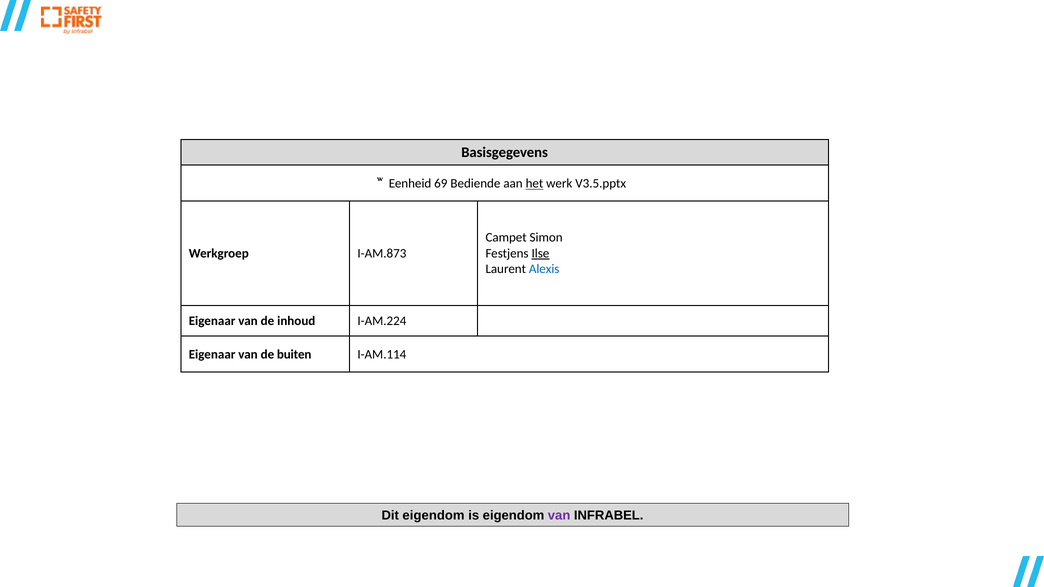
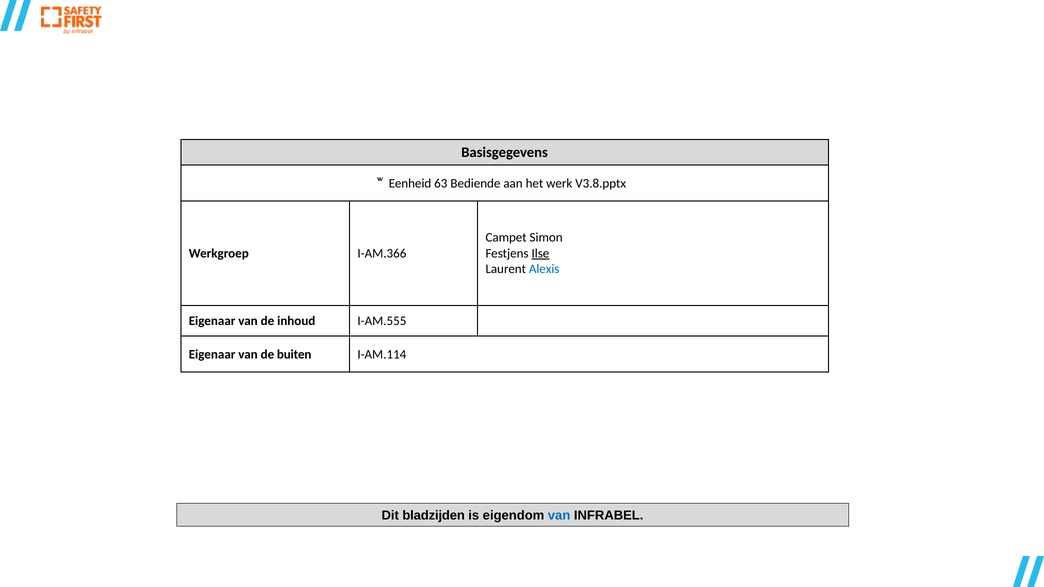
69: 69 -> 63 (441, 184)
het underline: present -> none (534, 184)
V3.5.pptx: V3.5.pptx -> V3.8.pptx (601, 184)
I-AM.873: I-AM.873 -> I-AM.366 (382, 253)
I-AM.224: I-AM.224 -> I-AM.555 (382, 321)
Dit eigendom: eigendom -> bladzijden (434, 516)
van colour: purple -> blue (559, 516)
